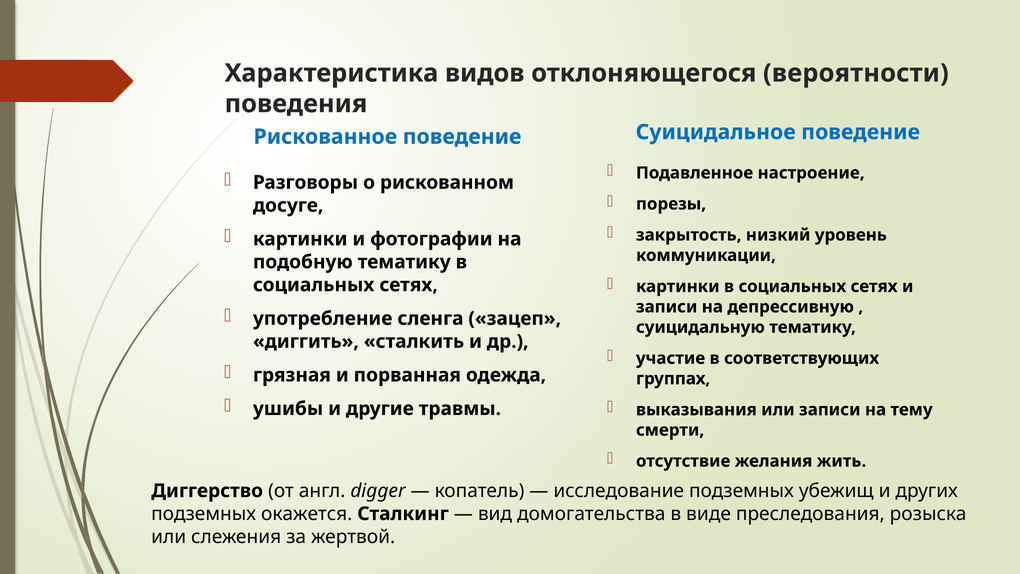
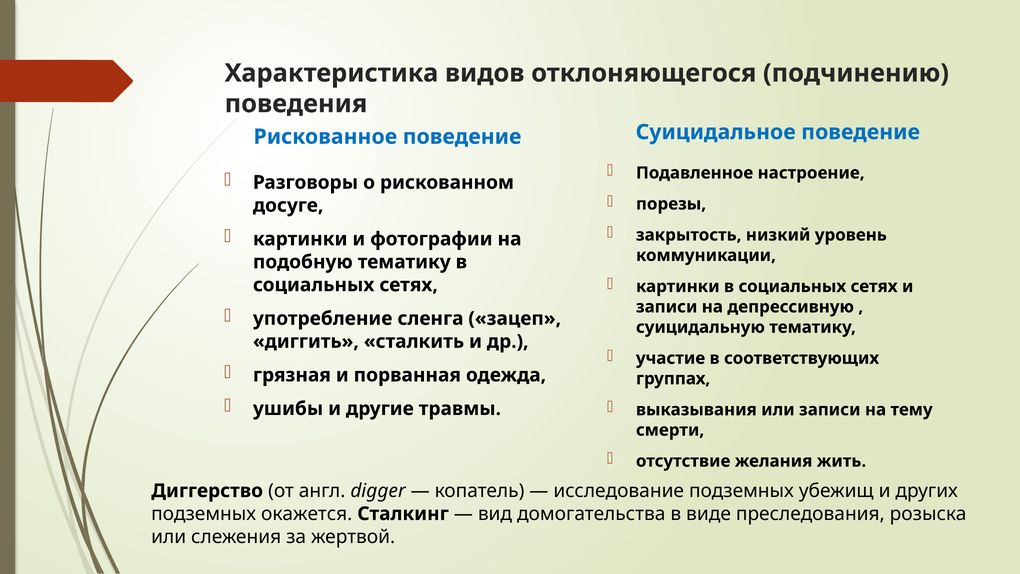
вероятности: вероятности -> подчинению (856, 73)
